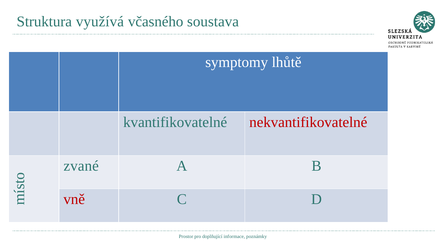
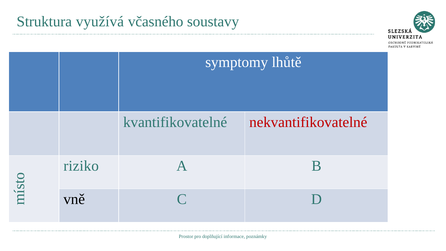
soustava: soustava -> soustavy (213, 22)
zvané: zvané -> riziko (81, 166)
vně colour: red -> black (74, 199)
